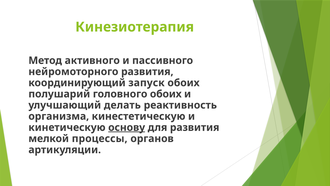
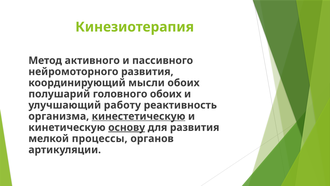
запуск: запуск -> мысли (147, 83)
делать: делать -> работу (122, 105)
кинестетическую underline: none -> present (139, 116)
